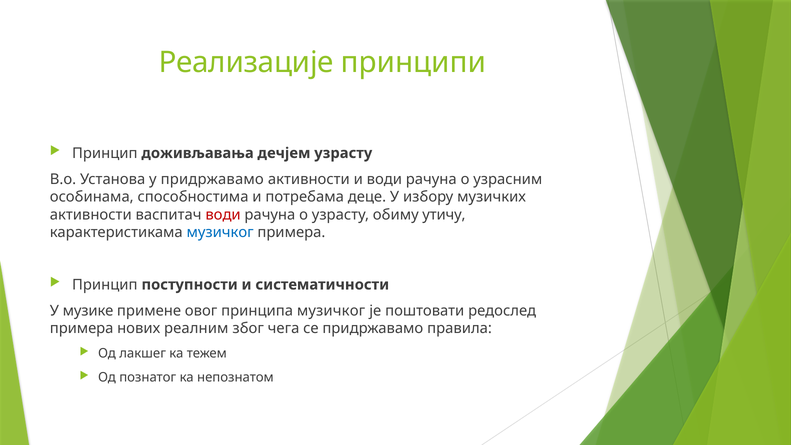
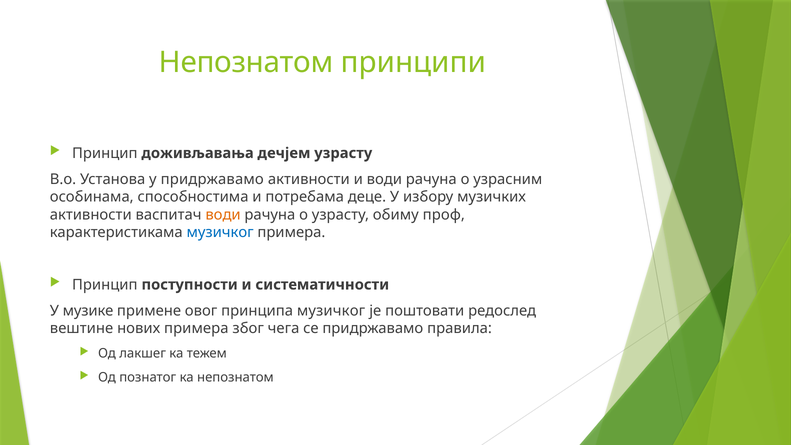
Реализације: Реализације -> Непознатом (246, 62)
води colour: red -> orange (223, 215)
утичу: утичу -> проф (444, 215)
примера: примера -> вештине (82, 328)
нових реалним: реалним -> примера (196, 328)
